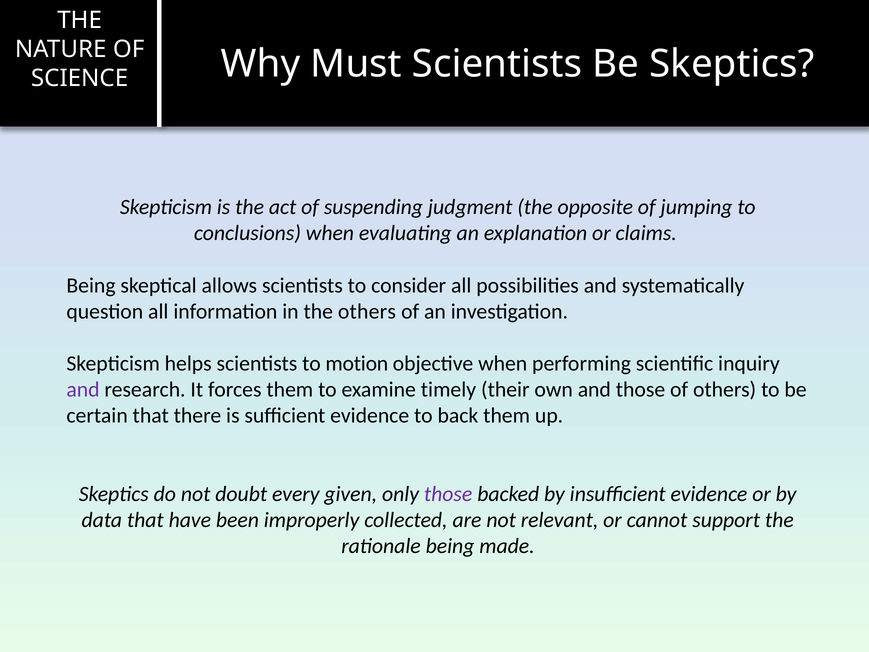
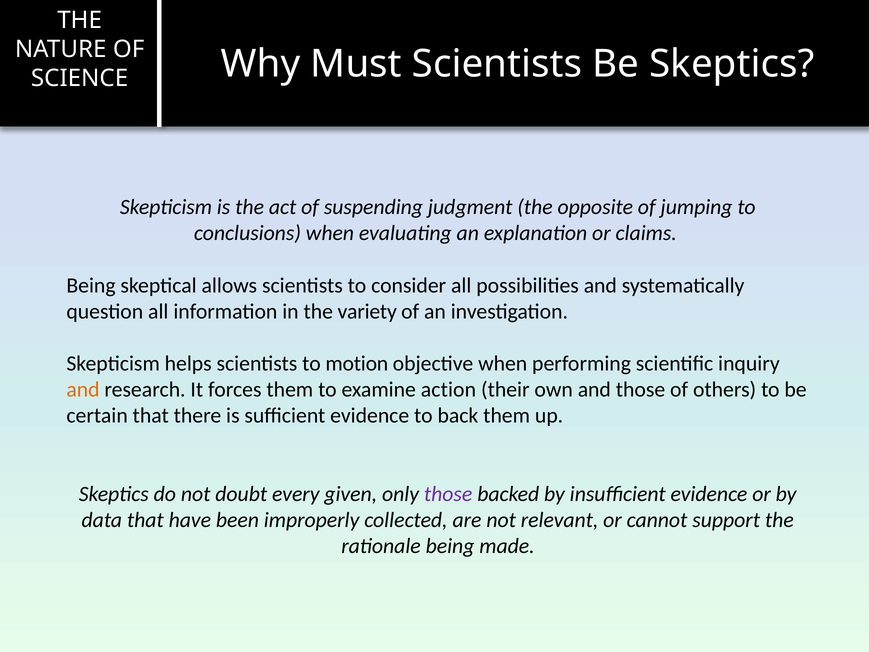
the others: others -> variety (367, 311)
and colour: purple -> orange (83, 390)
timely: timely -> action (448, 390)
